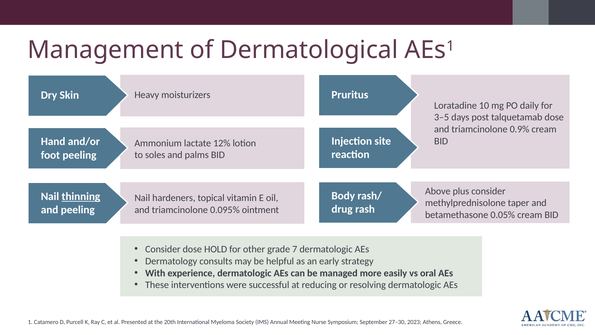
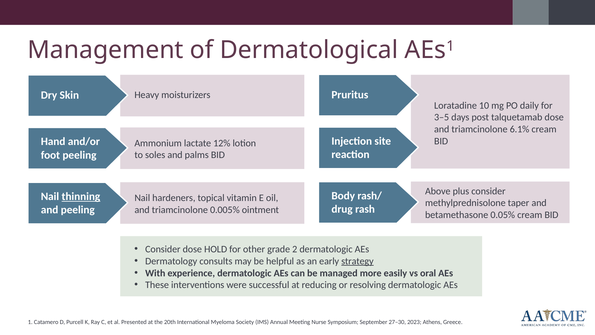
0.9%: 0.9% -> 6.1% (520, 129)
0.095%: 0.095% -> 0.005% (225, 210)
7: 7 -> 2 (295, 249)
strategy underline: none -> present (357, 261)
